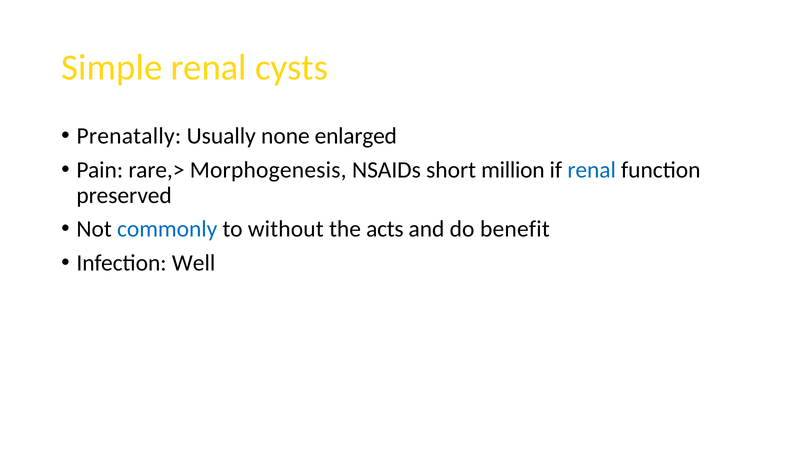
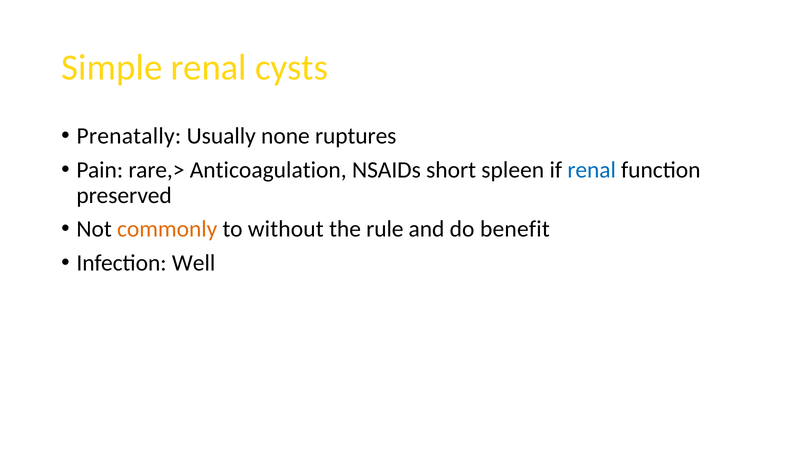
enlarged: enlarged -> ruptures (356, 136)
Morphogenesis: Morphogenesis -> Anticoagulation (268, 170)
million: million -> spleen (513, 170)
commonly colour: blue -> orange (167, 229)
acts: acts -> rule (385, 229)
